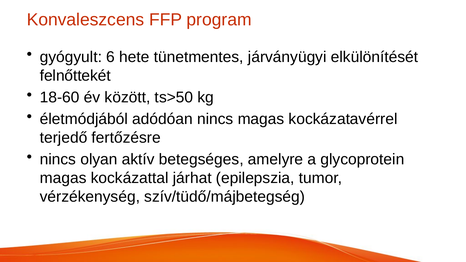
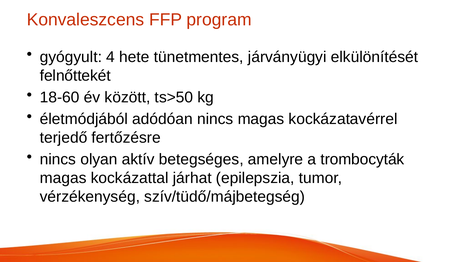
6: 6 -> 4 (111, 57)
glycoprotein: glycoprotein -> trombocyták (362, 160)
